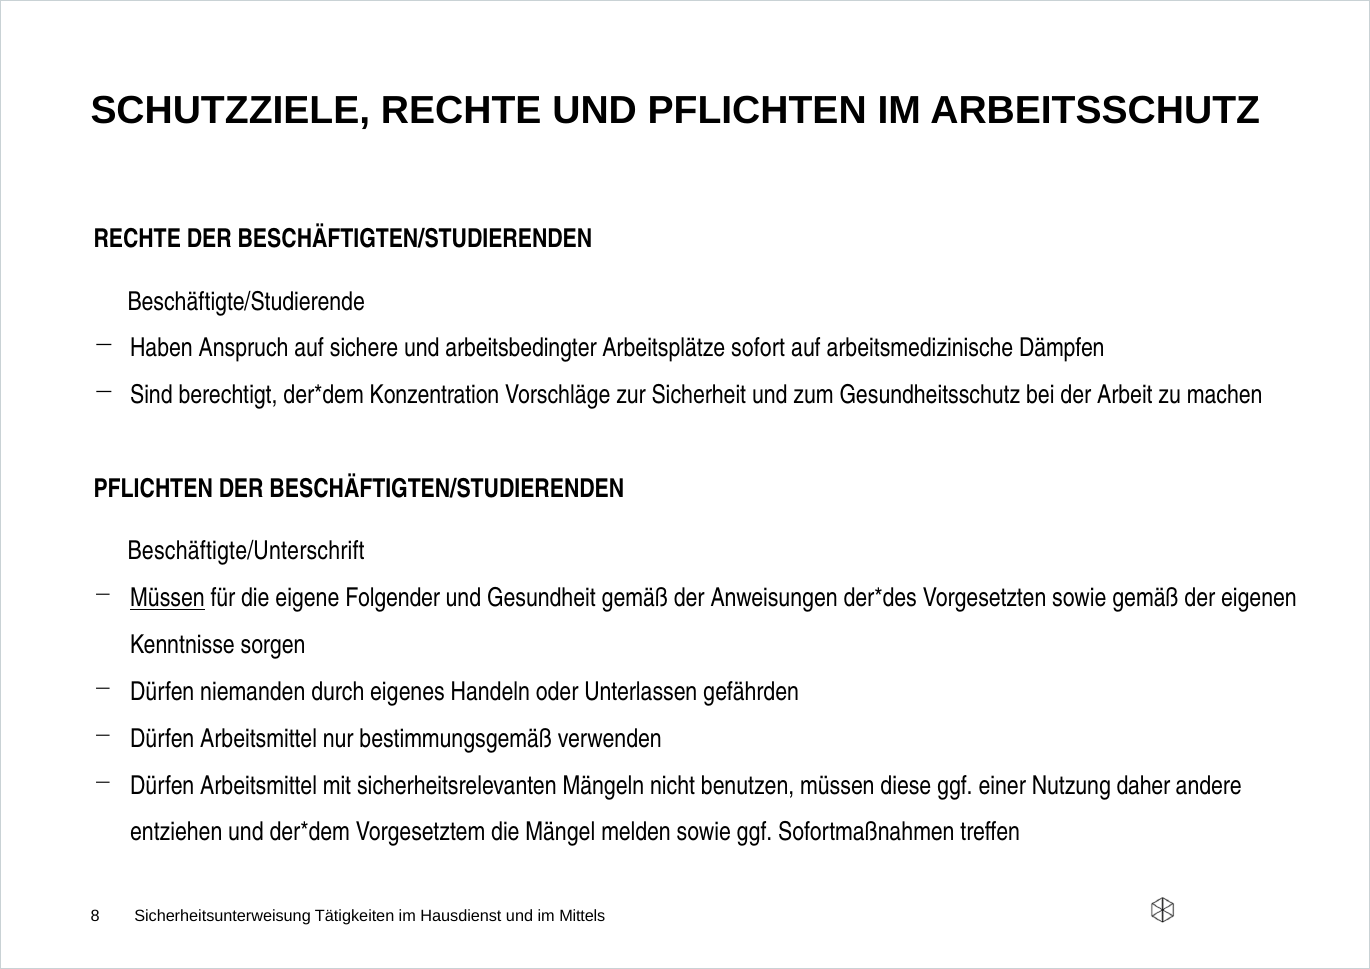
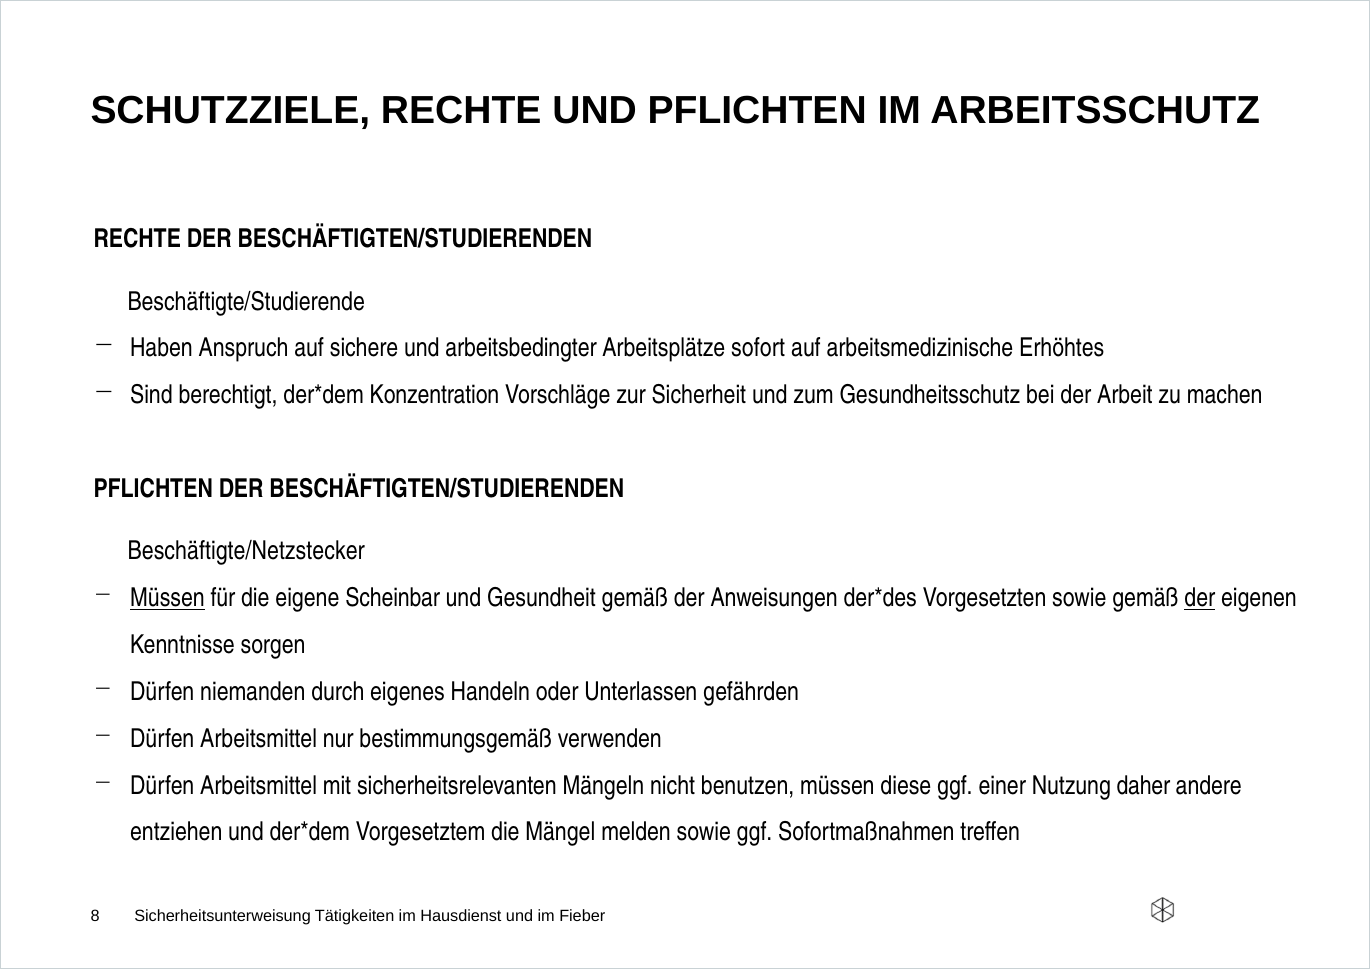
Dämpfen: Dämpfen -> Erhöhtes (1062, 348)
Beschäftigte/Unterschrift: Beschäftigte/Unterschrift -> Beschäftigte/Netzstecker (246, 551)
Folgender: Folgender -> Scheinbar (393, 598)
der underline: none -> present (1200, 598)
Mittels: Mittels -> Fieber (582, 916)
